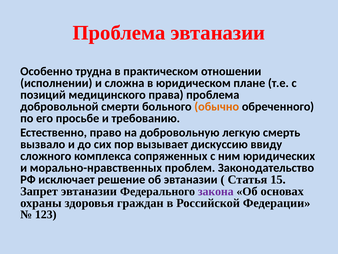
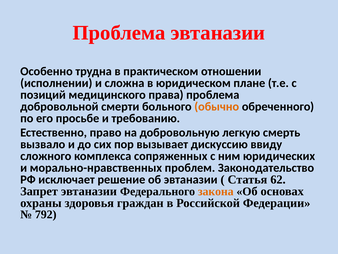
15: 15 -> 62 (278, 179)
закона colour: purple -> orange (216, 191)
123: 123 -> 792 (46, 214)
